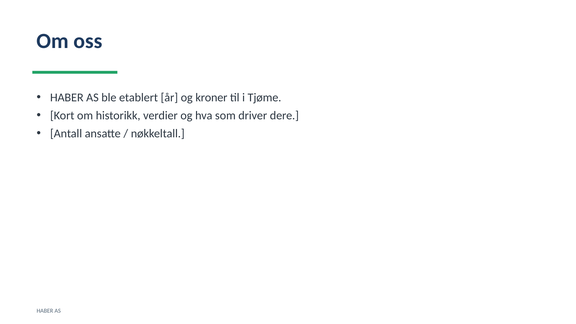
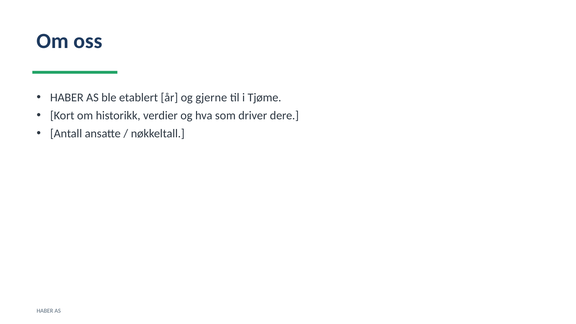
kroner: kroner -> gjerne (211, 98)
